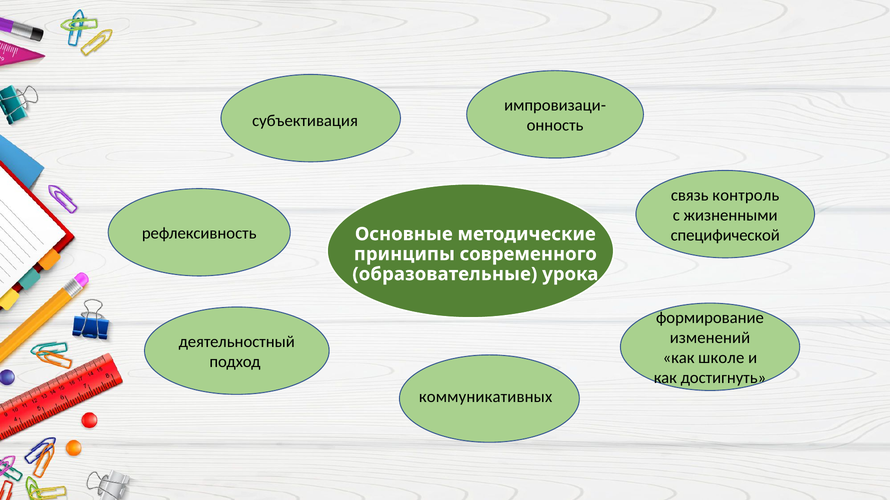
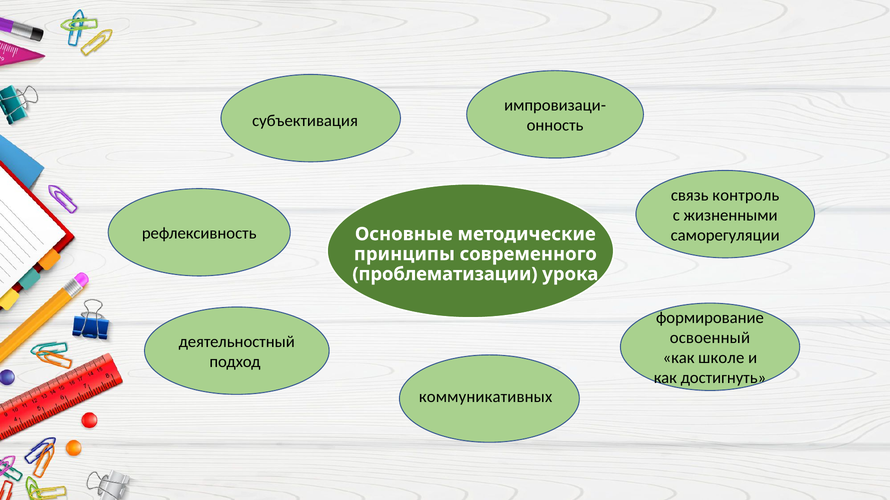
специфической: специфической -> саморегуляции (725, 236)
образовательные: образовательные -> проблематизации (445, 274)
изменений: изменений -> освоенный (710, 338)
